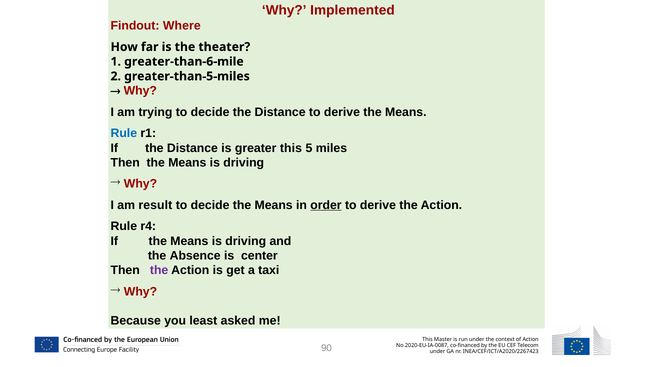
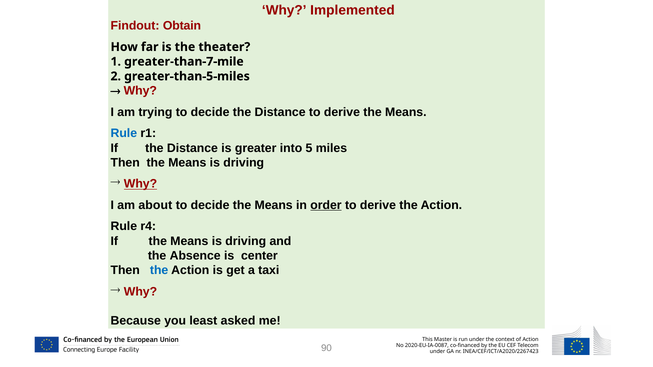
Where: Where -> Obtain (182, 26)
greater-than-6-mile: greater-than-6-mile -> greater-than-7-mile (184, 62)
greater this: this -> into (291, 148)
Why underline: none -> present (141, 184)
result: result -> about (155, 205)
the colour: purple -> blue (159, 271)
